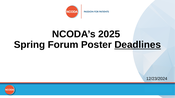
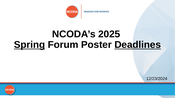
Spring underline: none -> present (29, 45)
